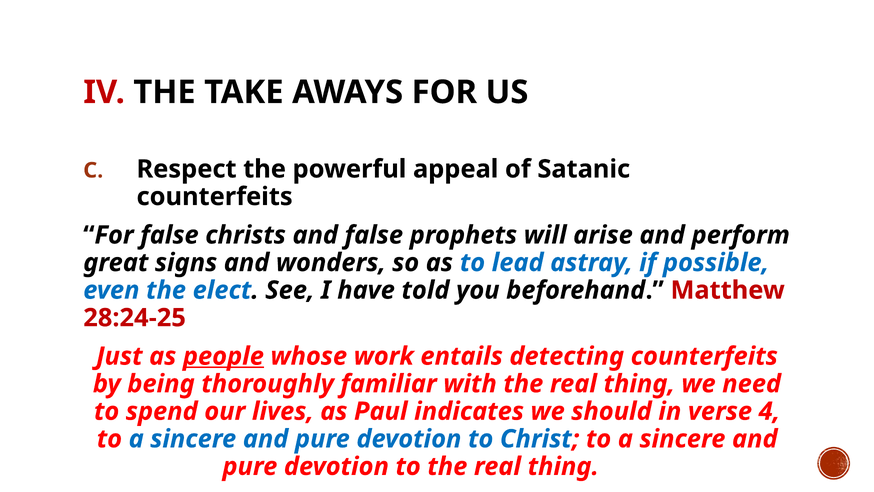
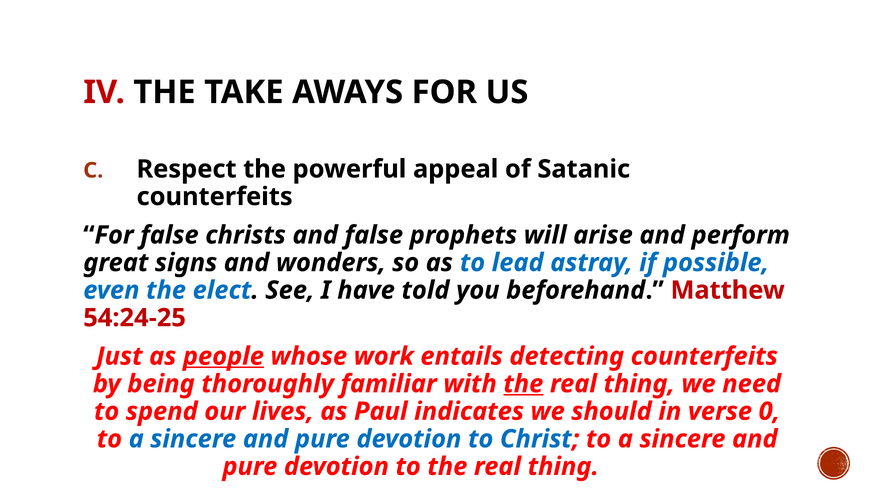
28:24-25: 28:24-25 -> 54:24-25 (135, 318)
the underline: none -> present (523, 384)
4: 4 -> 0 (769, 411)
